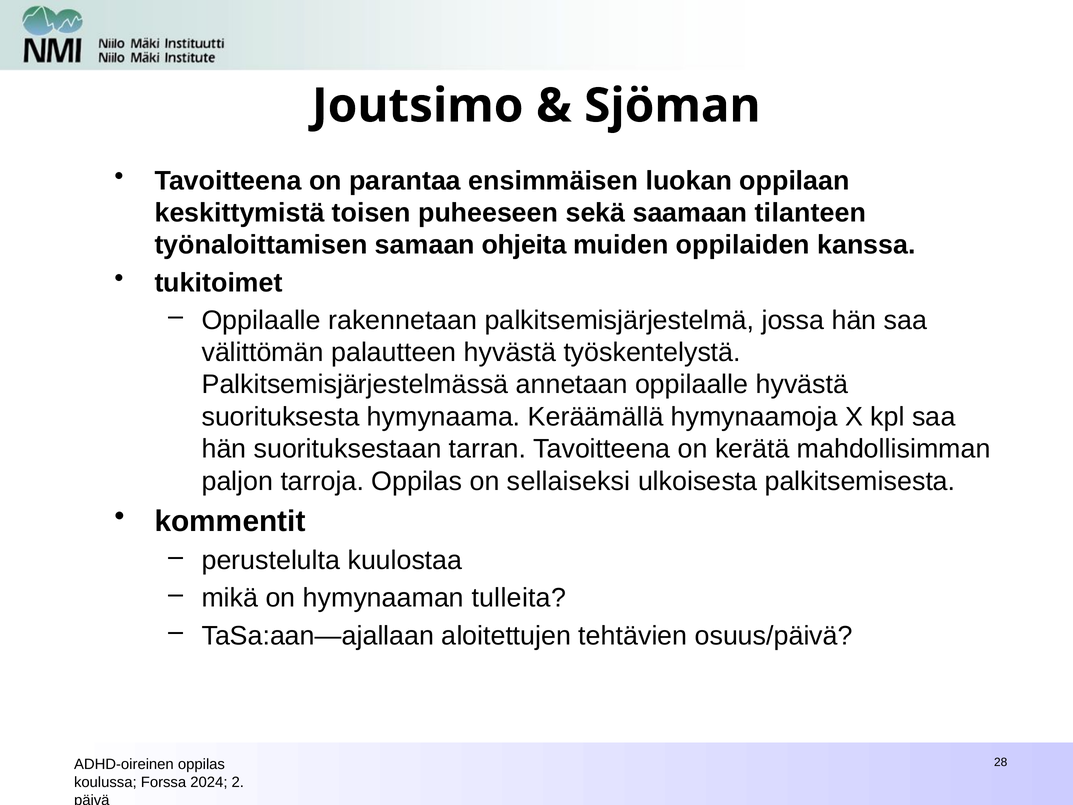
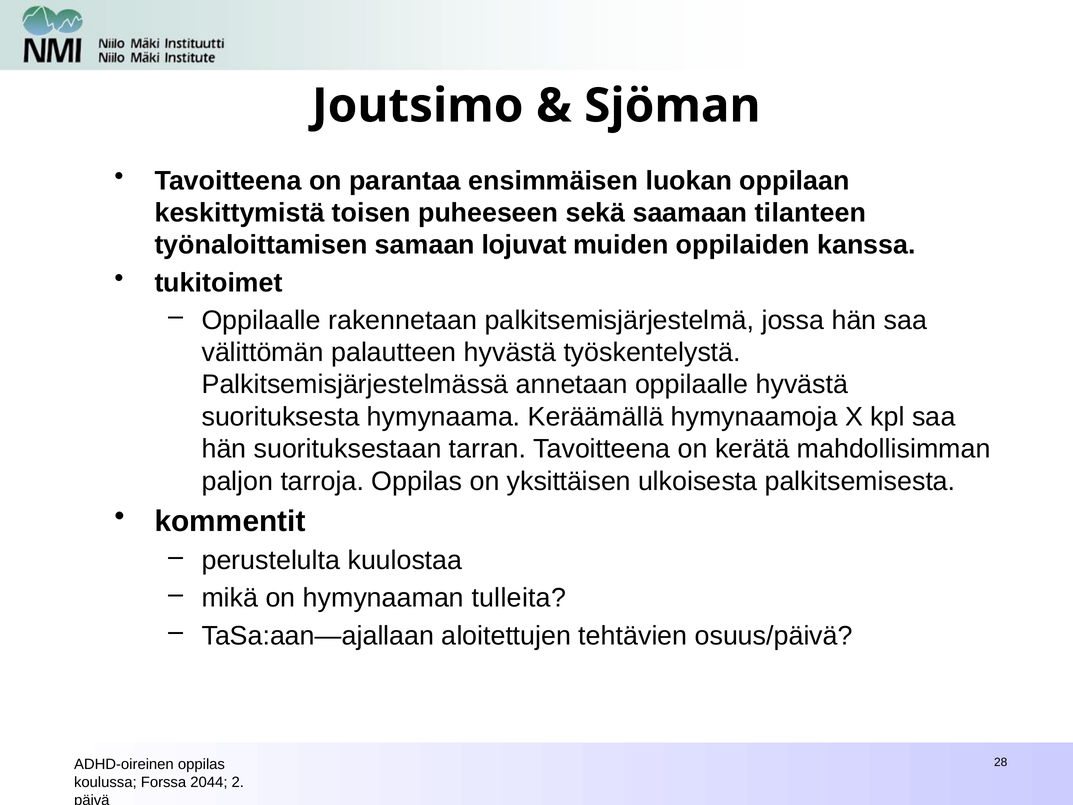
ohjeita: ohjeita -> lojuvat (524, 245)
sellaiseksi: sellaiseksi -> yksittäisen (569, 481)
2024: 2024 -> 2044 (209, 782)
